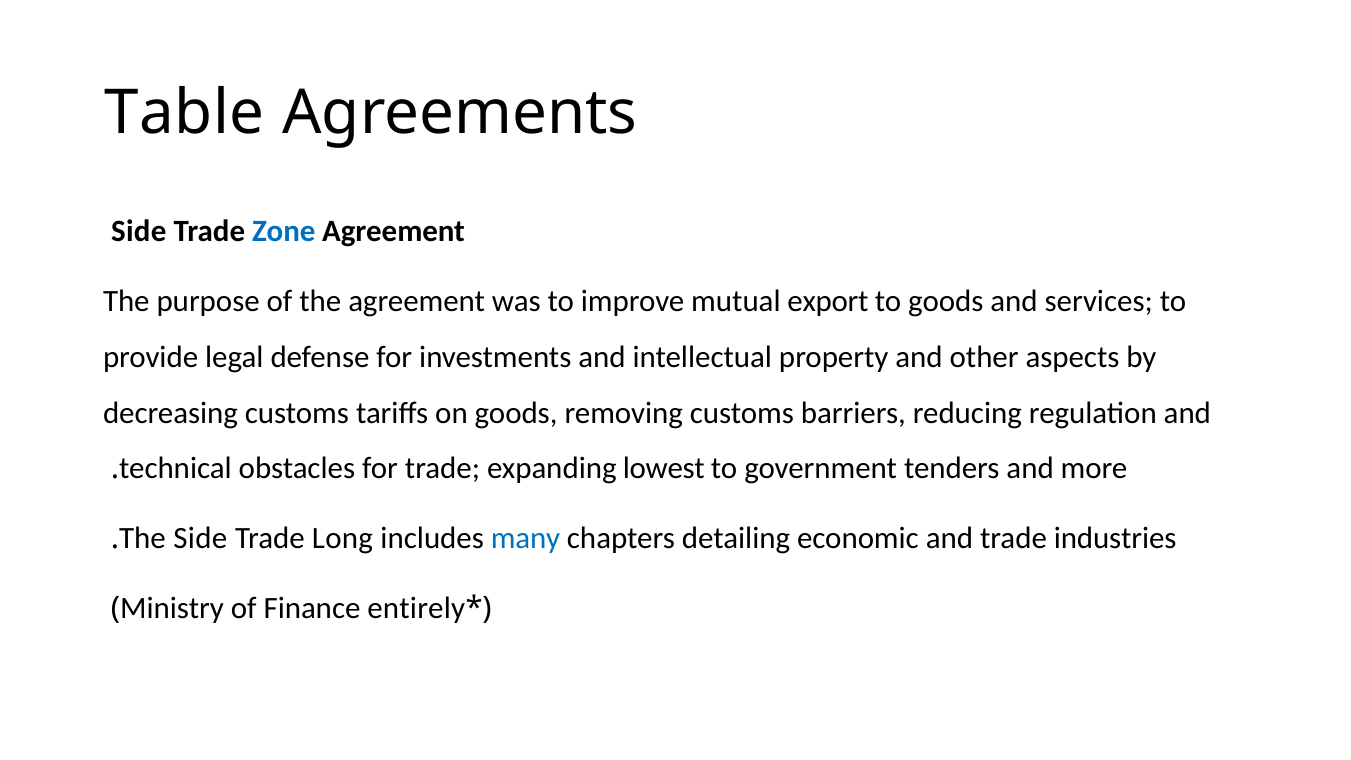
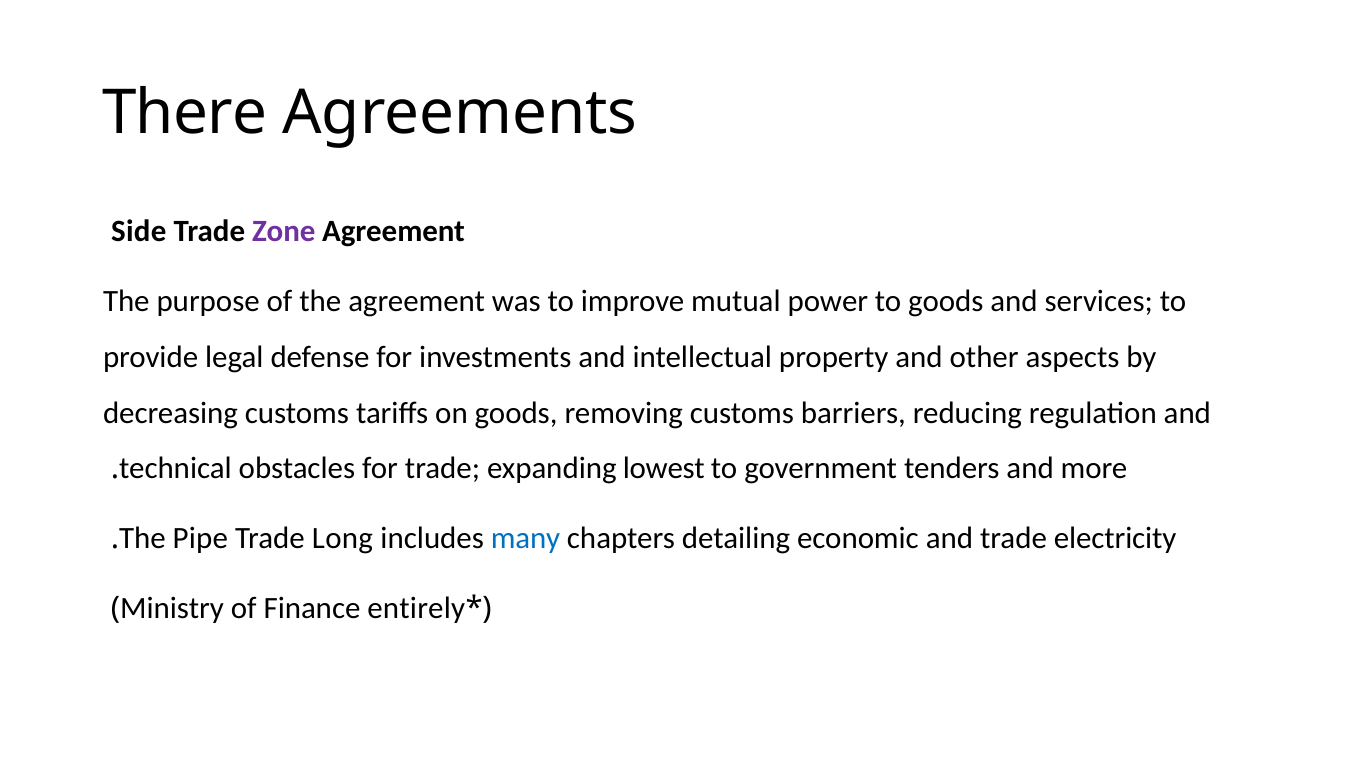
Table: Table -> There (185, 113)
Zone colour: blue -> purple (284, 232)
export: export -> power (828, 301)
The Side: Side -> Pipe (200, 538)
industries: industries -> electricity (1115, 538)
